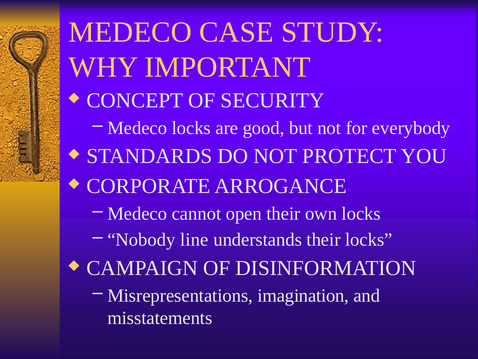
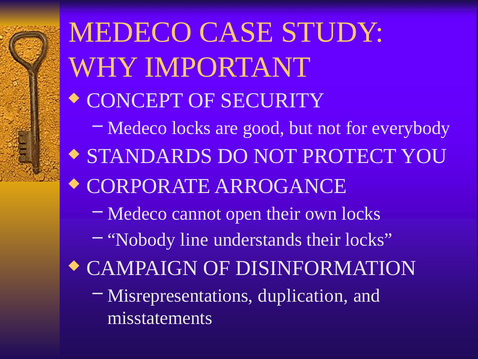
imagination: imagination -> duplication (303, 295)
